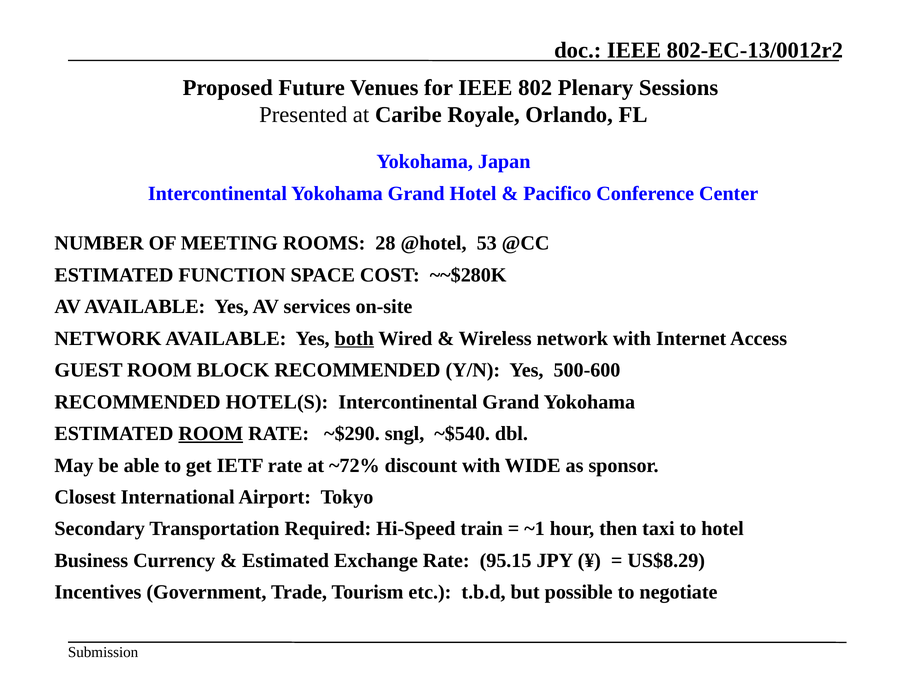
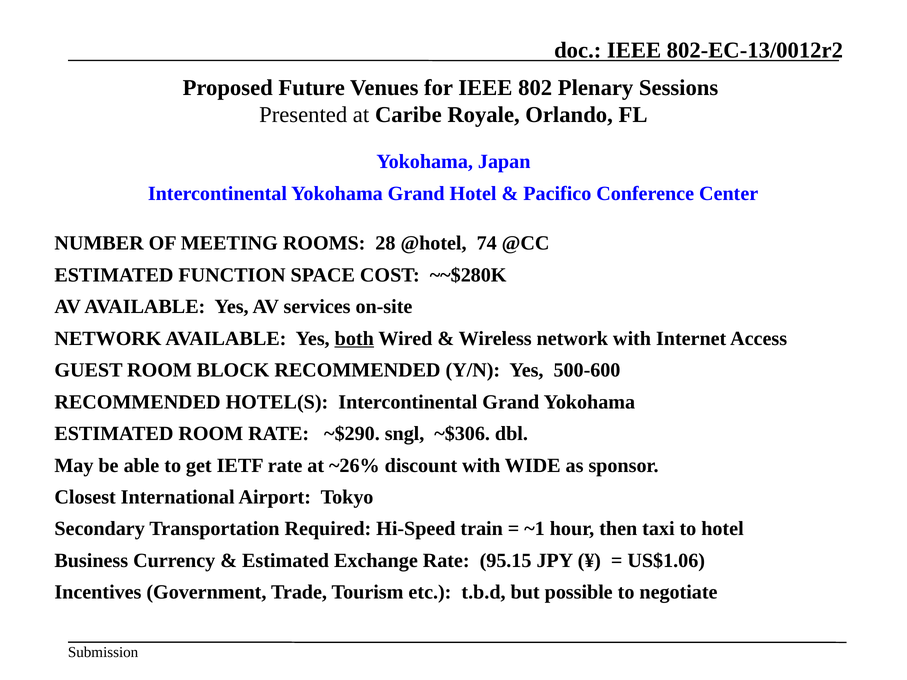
53: 53 -> 74 (487, 243)
ROOM underline: present -> none (211, 434)
~$540: ~$540 -> ~$306 (462, 434)
~72%: ~72% -> ~26% (354, 466)
US$8.29: US$8.29 -> US$1.06 (666, 561)
